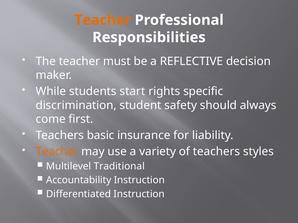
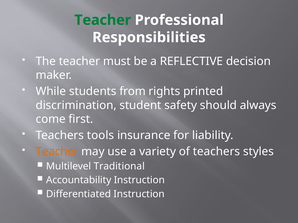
Teacher colour: orange -> green (103, 20)
start: start -> from (133, 92)
specific: specific -> printed (203, 92)
basic: basic -> tools (101, 136)
